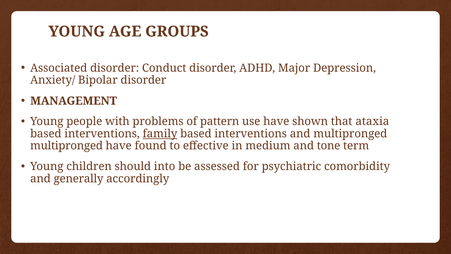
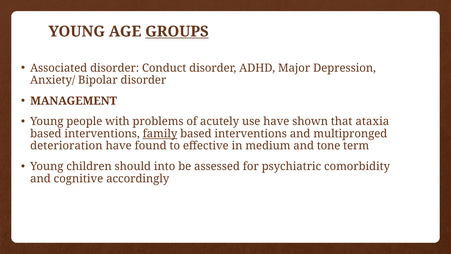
GROUPS underline: none -> present (177, 31)
pattern: pattern -> acutely (220, 121)
multipronged: multipronged -> deterioration (66, 146)
generally: generally -> cognitive (78, 179)
